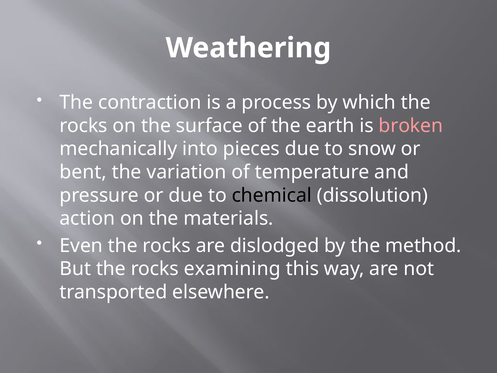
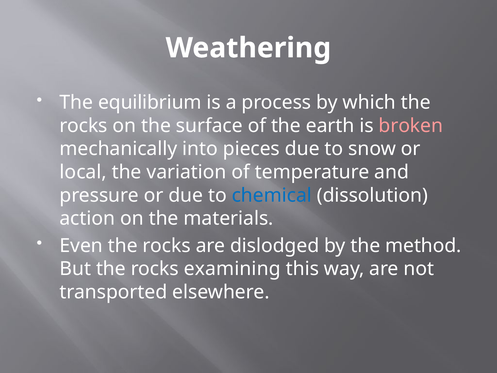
contraction: contraction -> equilibrium (150, 102)
bent: bent -> local (83, 172)
chemical colour: black -> blue (272, 195)
